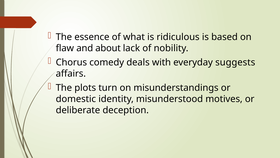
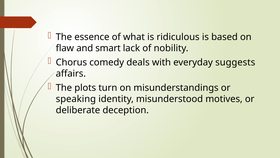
about: about -> smart (108, 48)
domestic: domestic -> speaking (76, 99)
